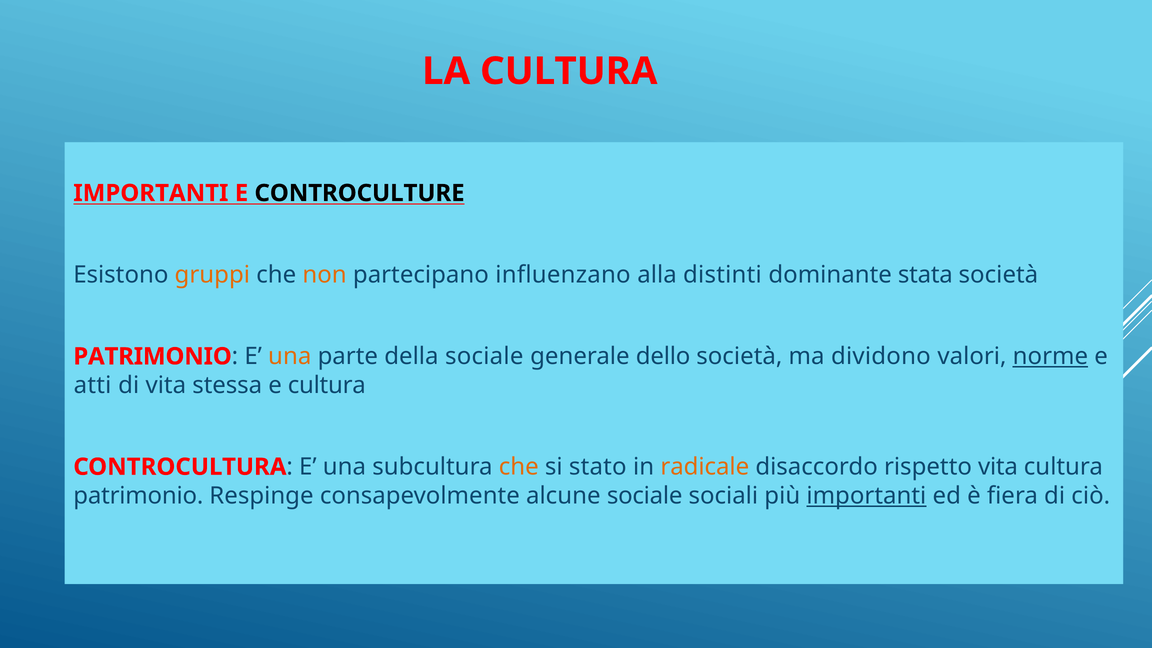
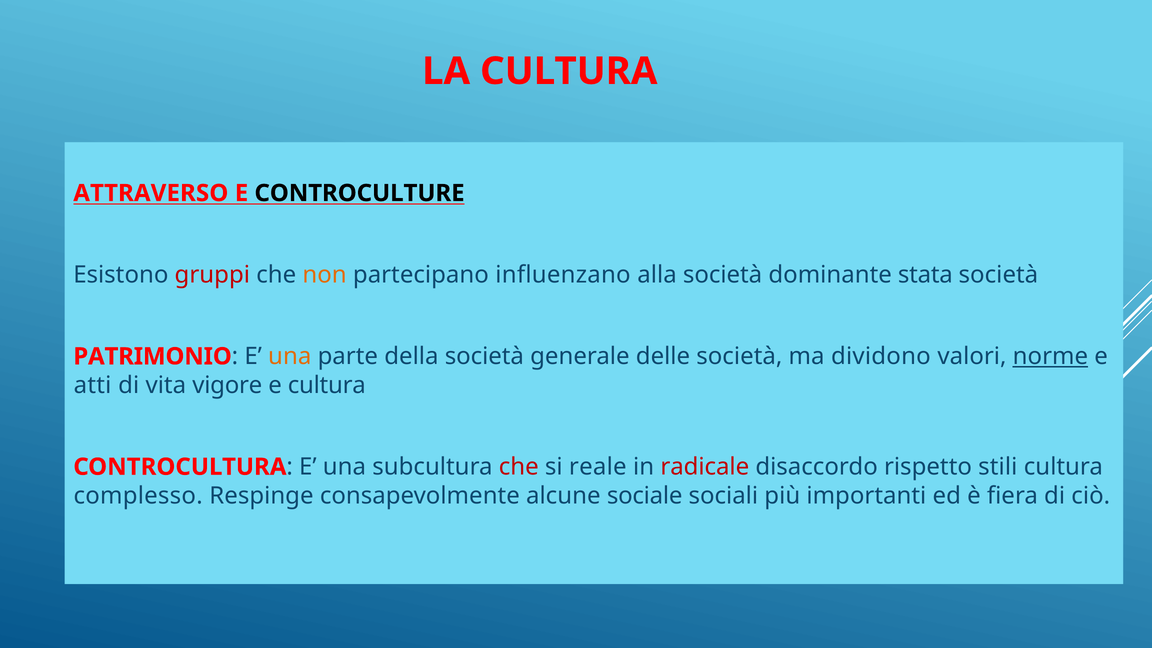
IMPORTANTI: IMPORTANTI -> ATTRAVERSO (151, 193)
gruppi colour: orange -> red (212, 275)
alla distinti: distinti -> società (723, 275)
della sociale: sociale -> società (484, 356)
dello: dello -> delle (663, 356)
stessa: stessa -> vigore (227, 385)
che colour: orange -> red (519, 467)
stato: stato -> reale (598, 467)
radicale colour: orange -> red (705, 467)
rispetto vita: vita -> stili (998, 467)
patrimonio: patrimonio -> complesso (138, 496)
importanti underline: present -> none (866, 496)
